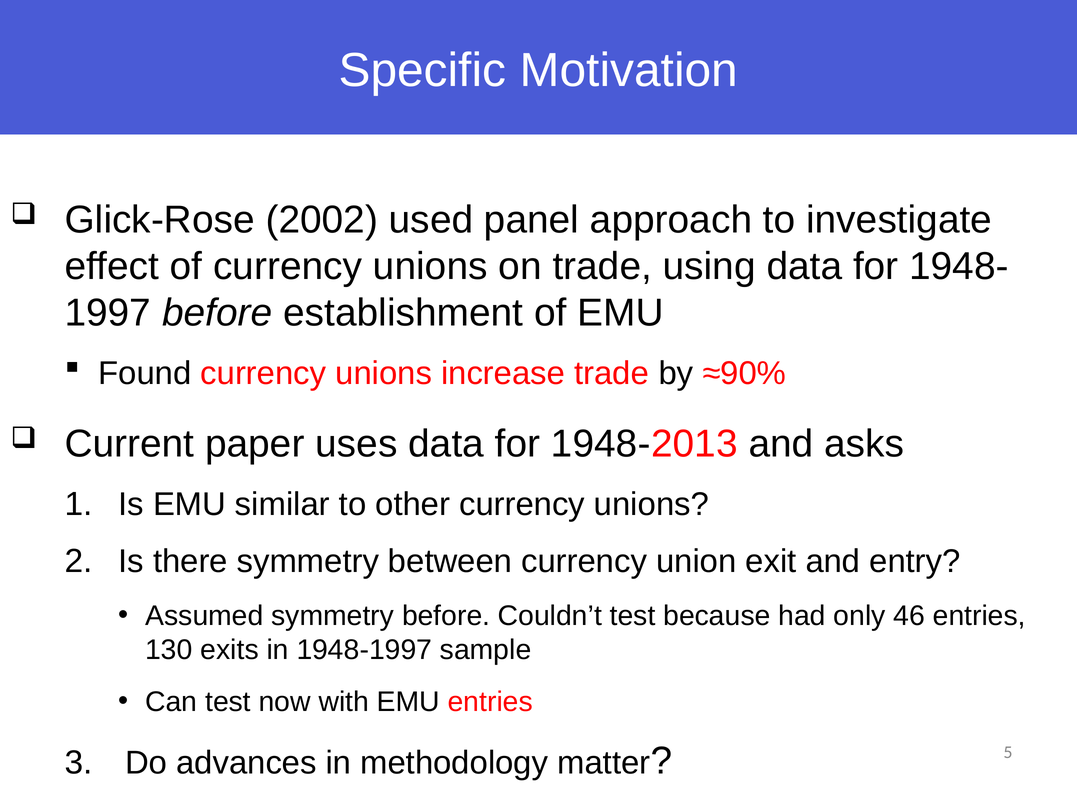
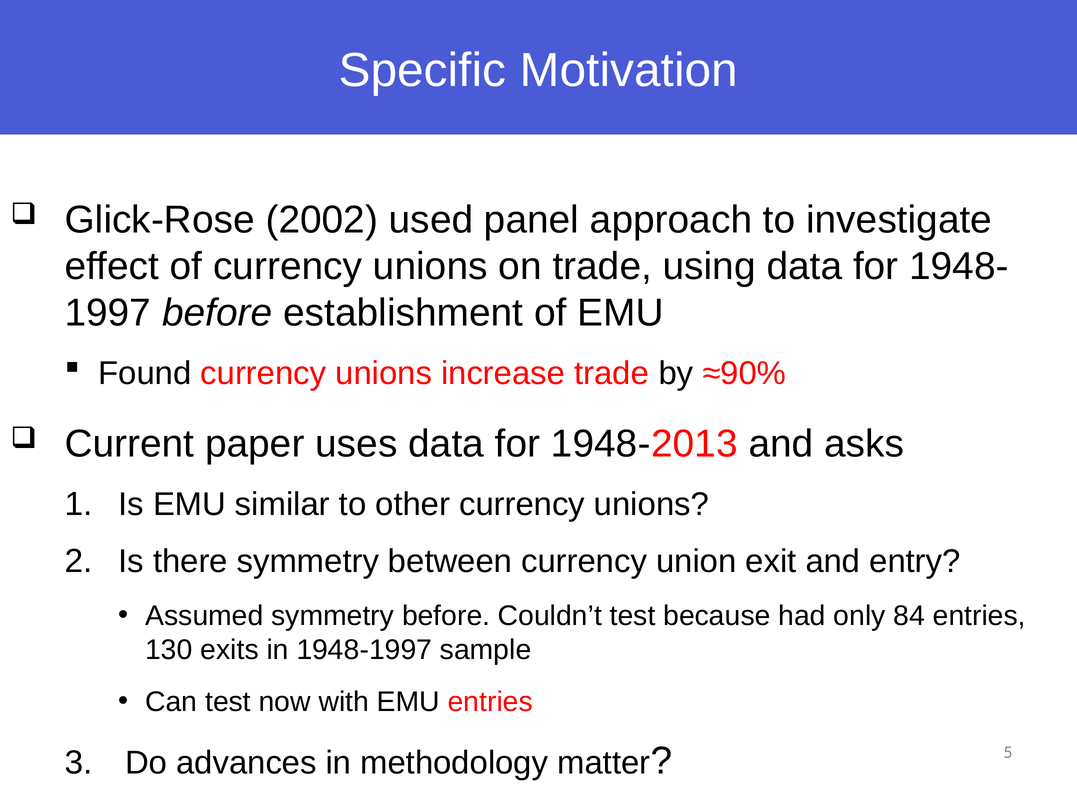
46: 46 -> 84 (909, 617)
